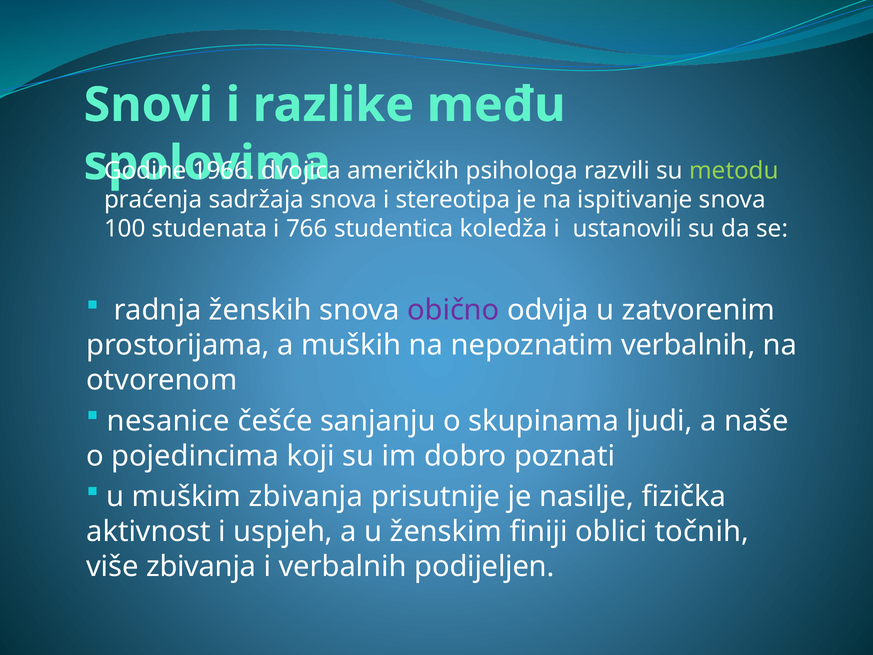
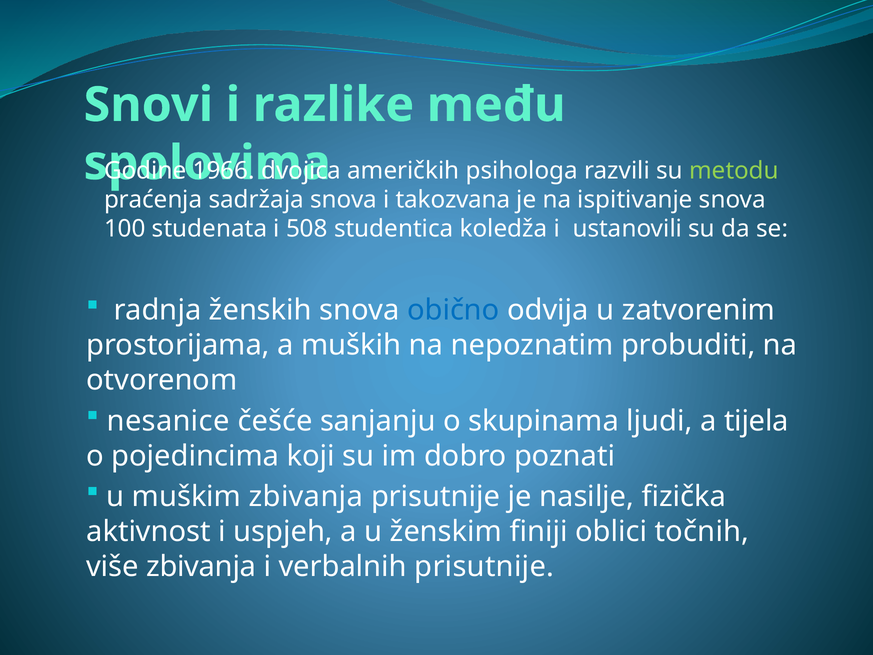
stereotipa: stereotipa -> takozvana (453, 200)
766: 766 -> 508 (307, 229)
obično colour: purple -> blue (453, 310)
nepoznatim verbalnih: verbalnih -> probuditi (688, 345)
naše: naše -> tijela (756, 421)
verbalnih podijeljen: podijeljen -> prisutnije (484, 566)
